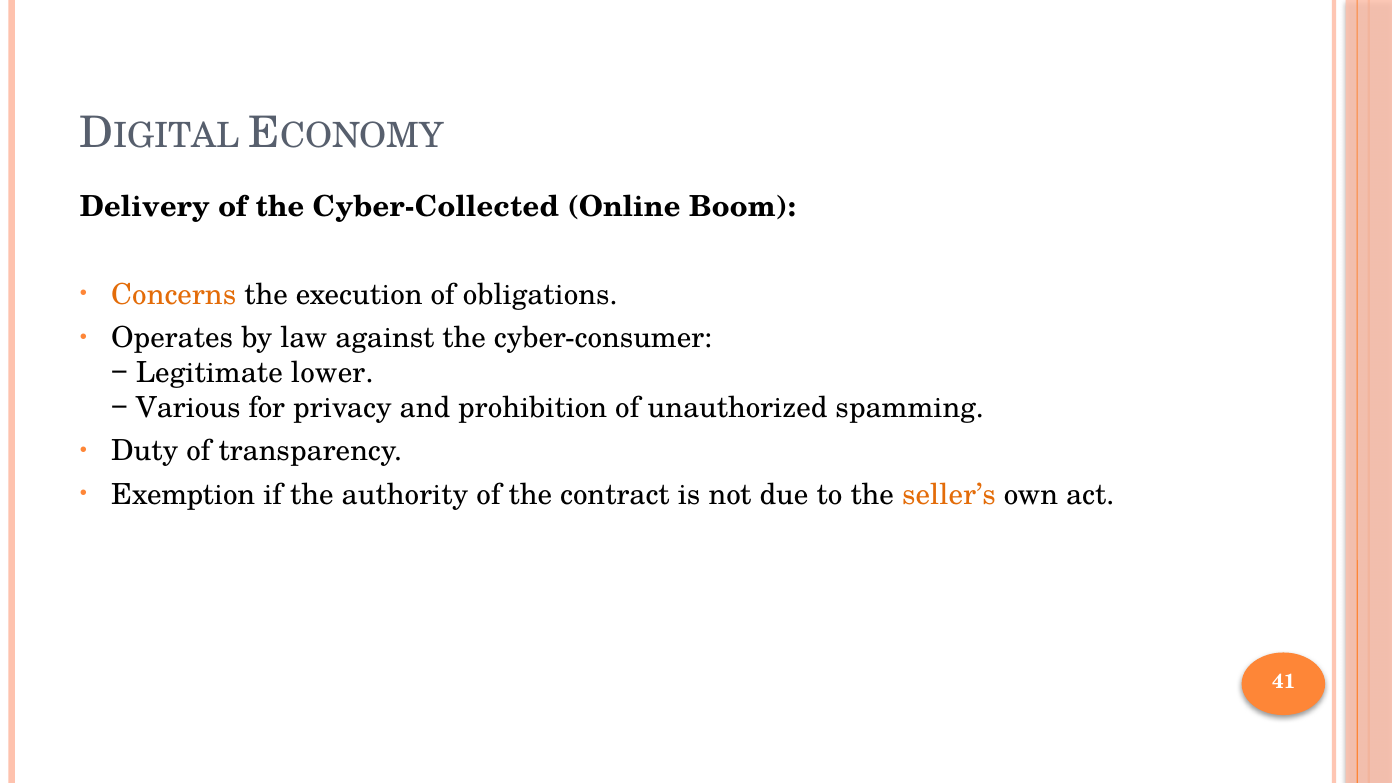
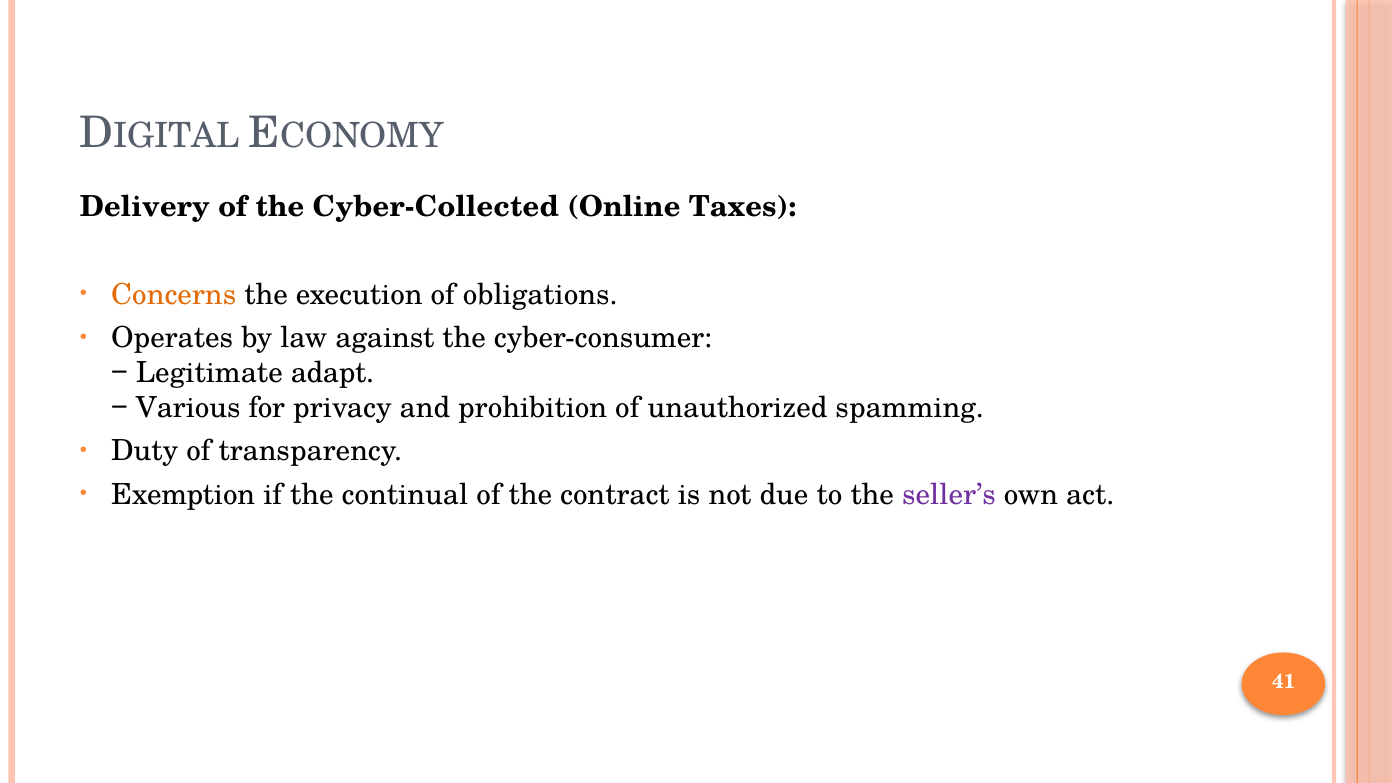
Boom: Boom -> Taxes (743, 207)
lower: lower -> adapt (333, 373)
authority: authority -> continual (405, 495)
seller’s colour: orange -> purple (949, 495)
